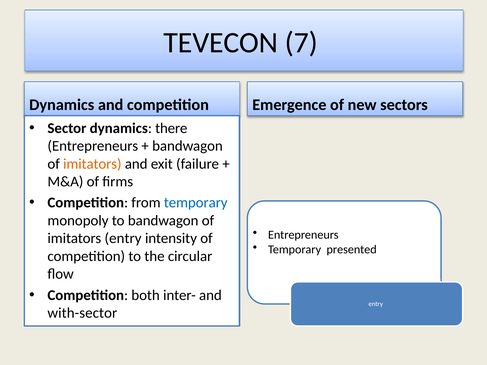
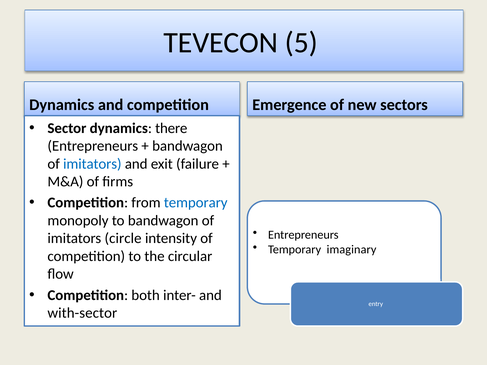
7: 7 -> 5 (301, 43)
imitators colour: orange -> blue (92, 164)
imitators entry: entry -> circle (123, 239)
presented: presented -> imaginary (352, 250)
